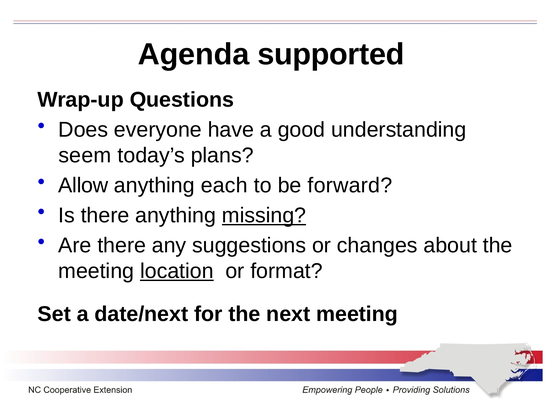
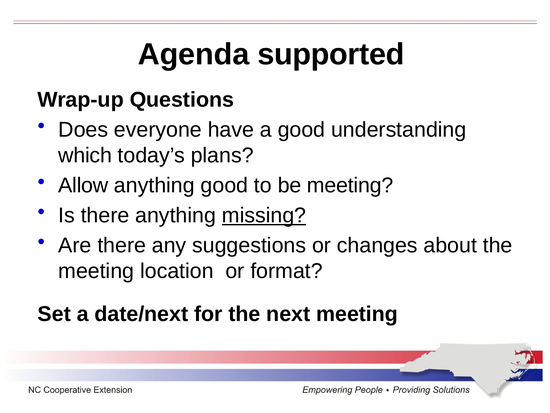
seem: seem -> which (85, 155)
anything each: each -> good (224, 185)
be forward: forward -> meeting (350, 185)
location underline: present -> none (177, 271)
